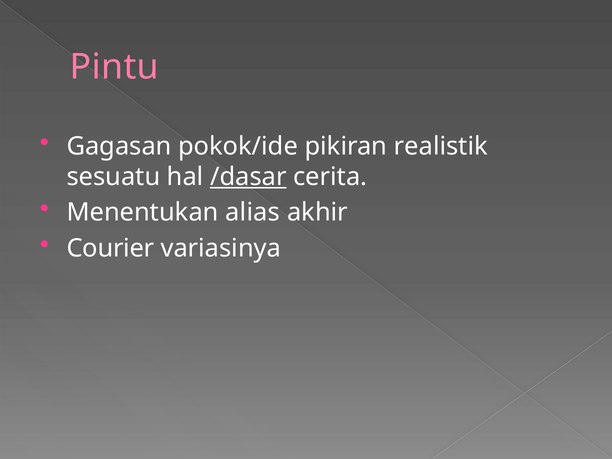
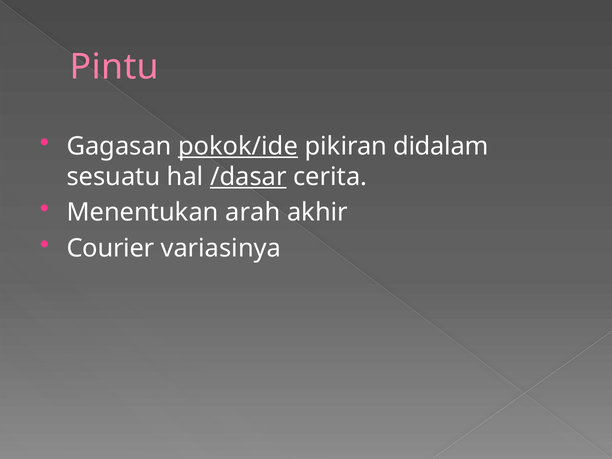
pokok/ide underline: none -> present (238, 146)
realistik: realistik -> didalam (441, 146)
alias: alias -> arah (253, 212)
